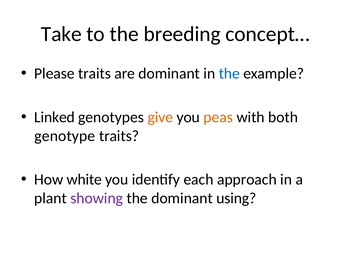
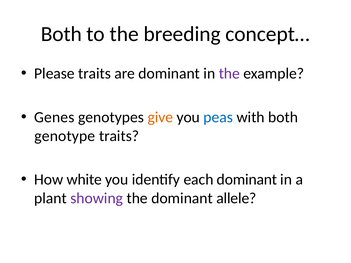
Take: Take -> Both (61, 34)
the colour: blue -> purple (229, 74)
Linked: Linked -> Genes (54, 117)
peas colour: orange -> blue (218, 117)
each approach: approach -> dominant (247, 180)
using: using -> allele (236, 198)
